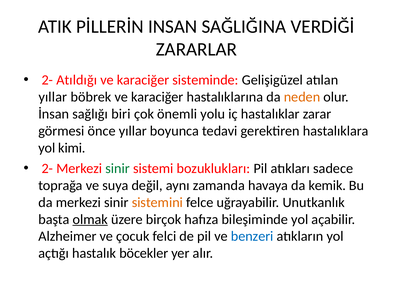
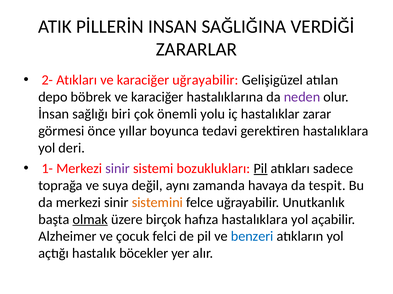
2- Atıldığı: Atıldığı -> Atıkları (77, 80)
karaciğer sisteminde: sisteminde -> uğrayabilir (205, 80)
yıllar: yıllar -> depo (53, 97)
neden colour: orange -> purple (302, 97)
kimi: kimi -> deri (72, 148)
2-: 2- -> 1- (47, 169)
sinir colour: green -> purple (118, 169)
Pil underline: none -> present (261, 169)
kemik: kemik -> tespit (327, 186)
hafıza bileşiminde: bileşiminde -> hastalıklara (255, 220)
